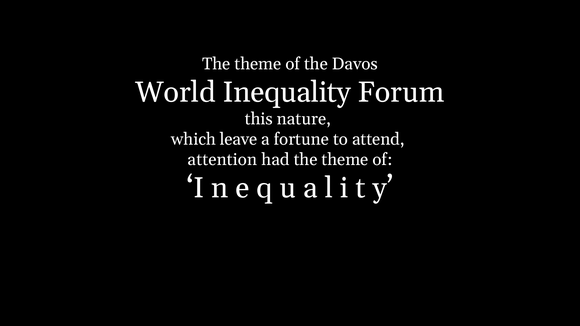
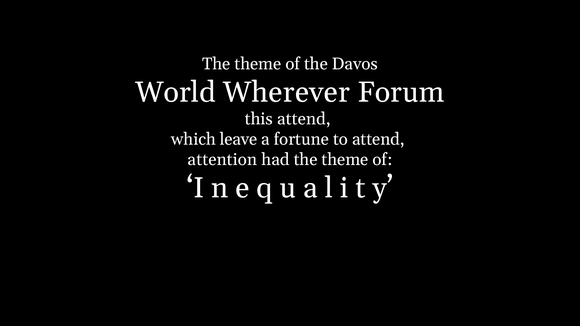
Inequality: Inequality -> Wherever (286, 92)
this nature: nature -> attend (304, 119)
